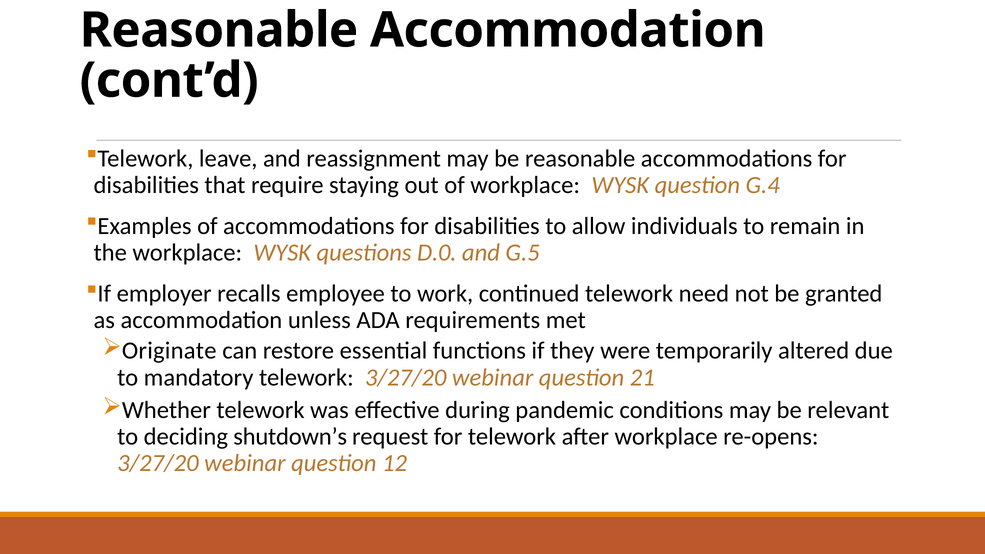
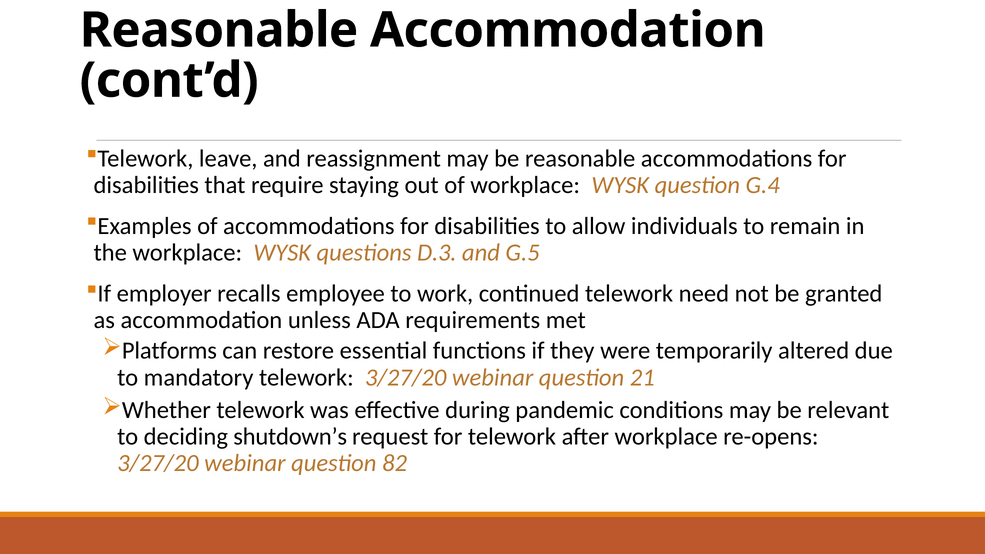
D.0: D.0 -> D.3 (437, 253)
Originate: Originate -> Platforms (169, 351)
12: 12 -> 82 (395, 463)
